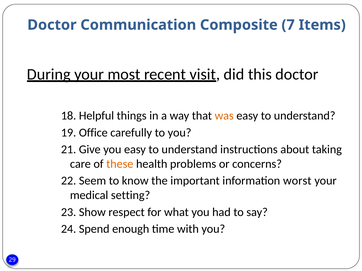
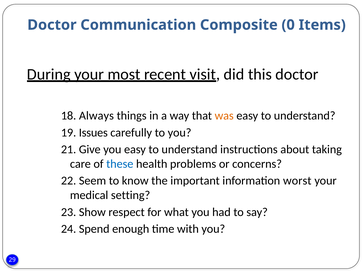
7: 7 -> 0 (288, 25)
Helpful: Helpful -> Always (96, 116)
Office: Office -> Issues (93, 133)
these colour: orange -> blue (120, 164)
